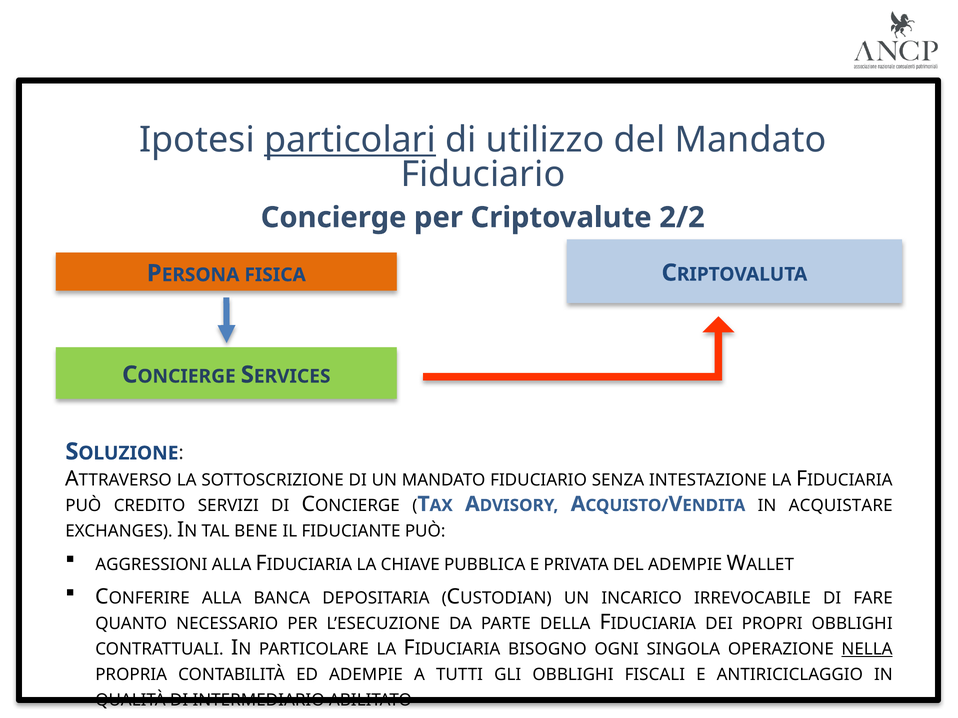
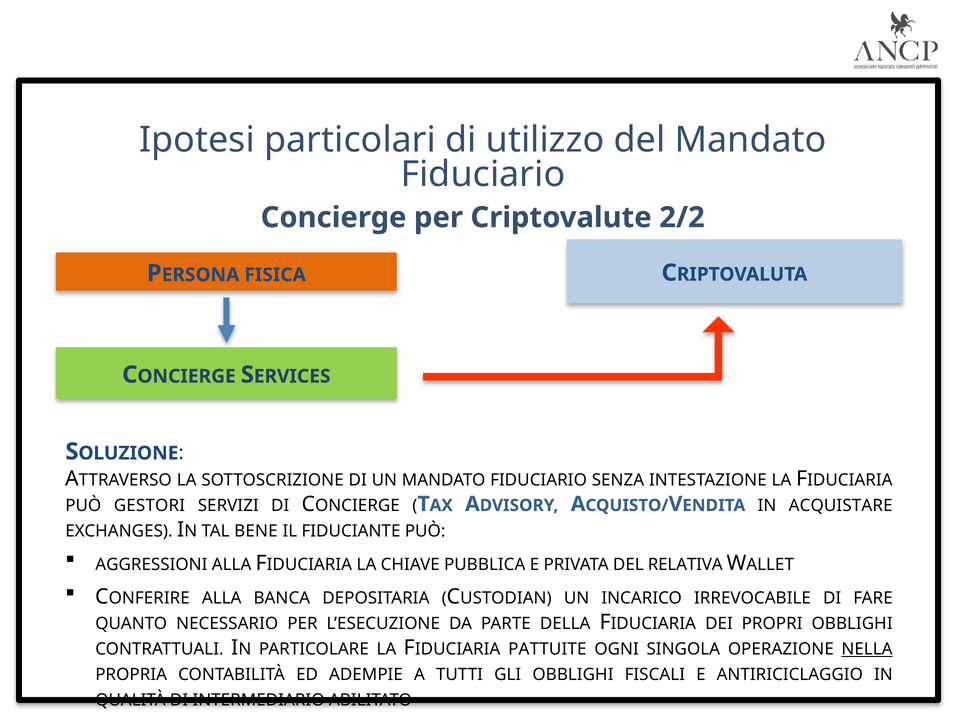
particolari underline: present -> none (350, 140)
CREDITO: CREDITO -> GESTORI (149, 506)
DEL ADEMPIE: ADEMPIE -> RELATIVA (685, 565)
BISOGNO: BISOGNO -> PATTUITE (547, 649)
